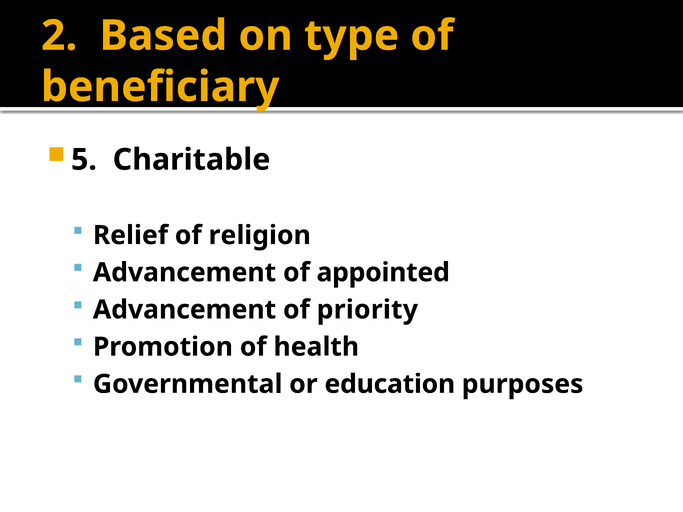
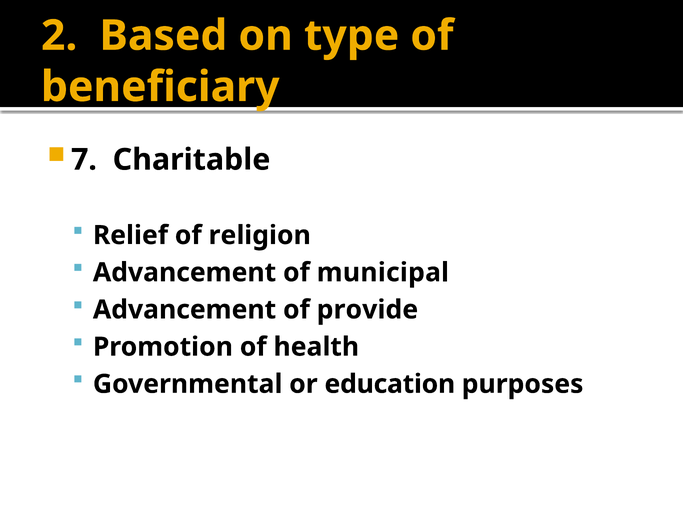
5: 5 -> 7 (84, 160)
appointed: appointed -> municipal (383, 273)
priority: priority -> provide (367, 310)
